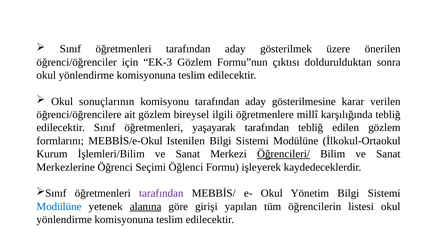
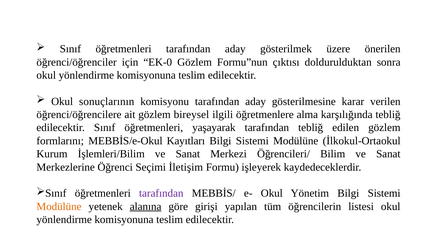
EK-3: EK-3 -> EK-0 (158, 62)
millî: millî -> alma (307, 115)
Istenilen: Istenilen -> Kayıtları (186, 141)
Öğrencileri/ underline: present -> none (284, 154)
Öğlenci: Öğlenci -> İletişim (186, 167)
Modülüne colour: blue -> orange (59, 207)
